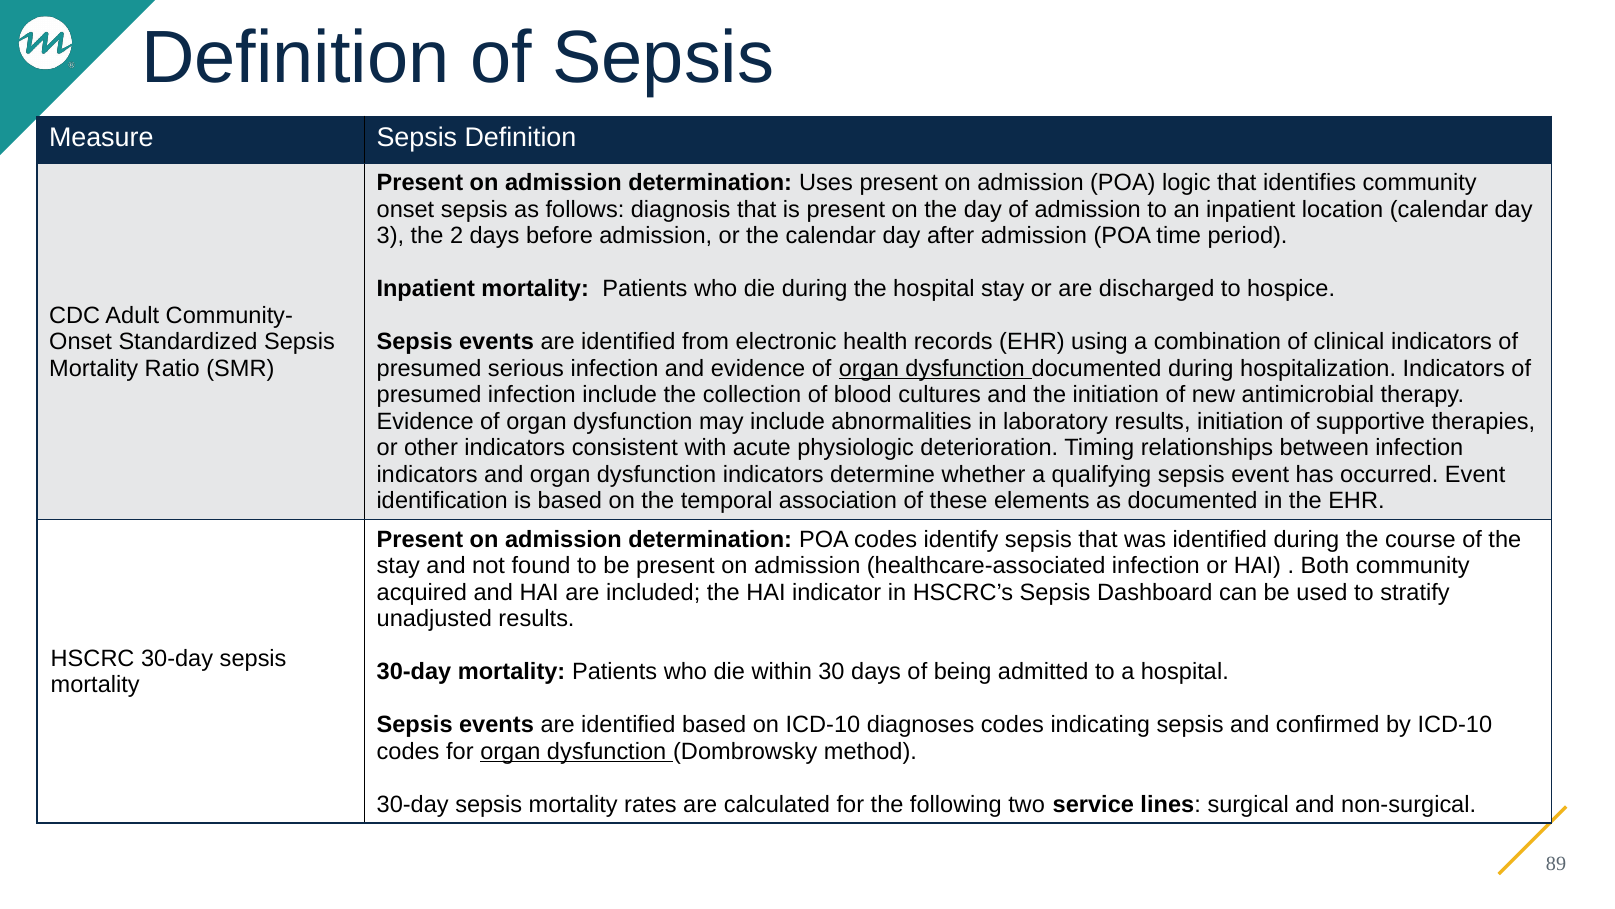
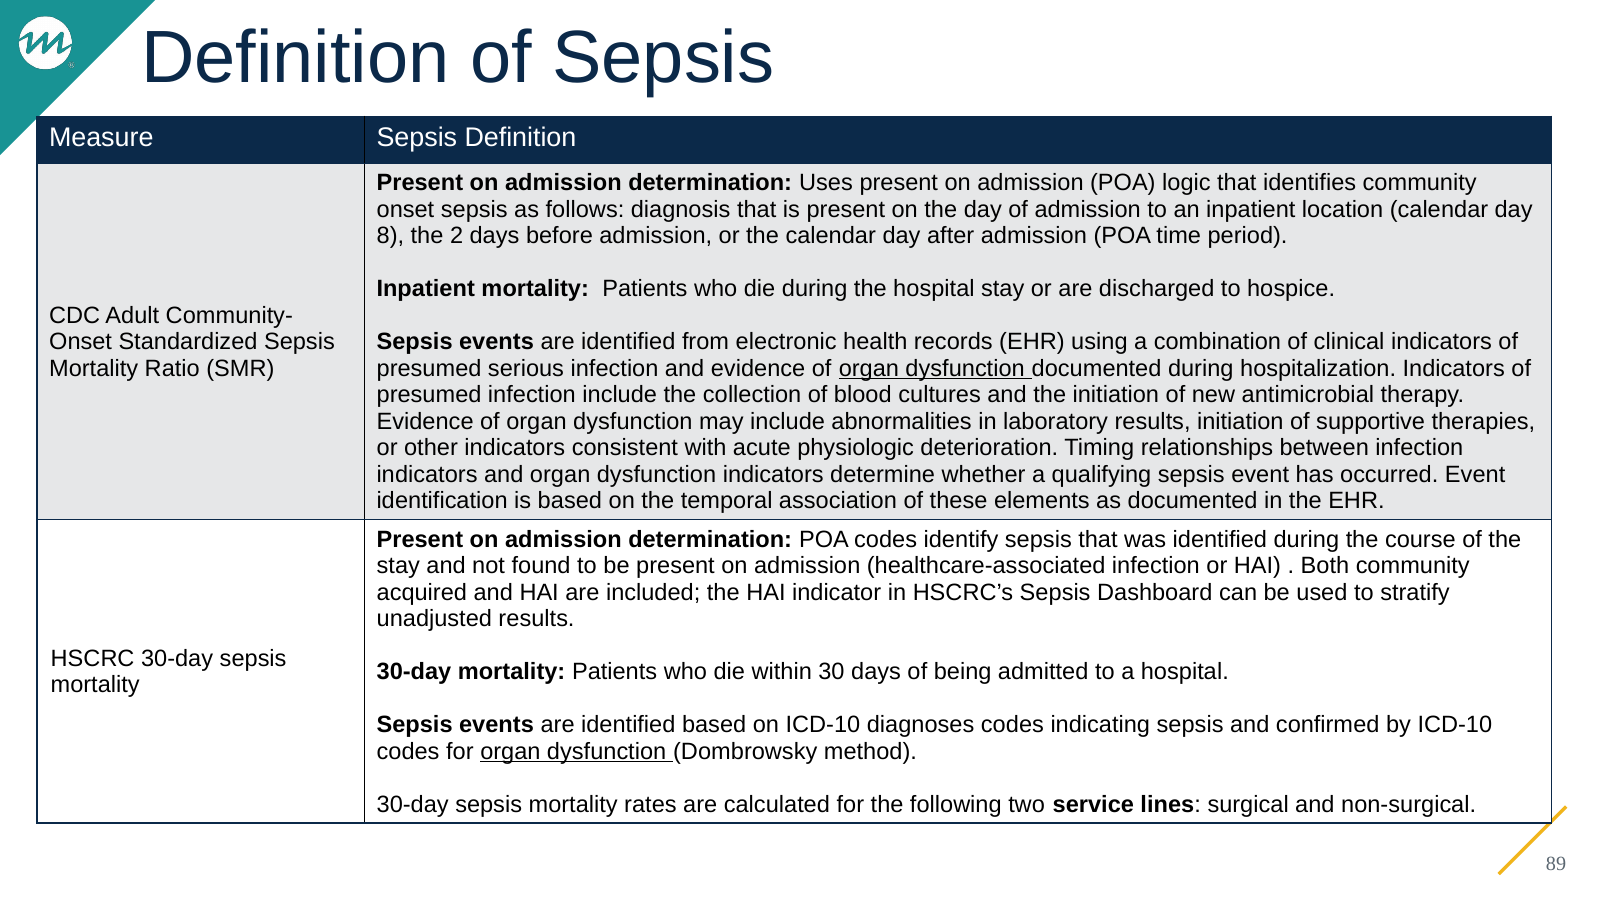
3: 3 -> 8 (390, 236)
